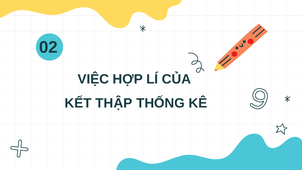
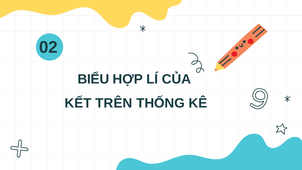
VIỆC: VIỆC -> BIỂU (93, 79)
THẬP: THẬP -> TRÊN (114, 103)
